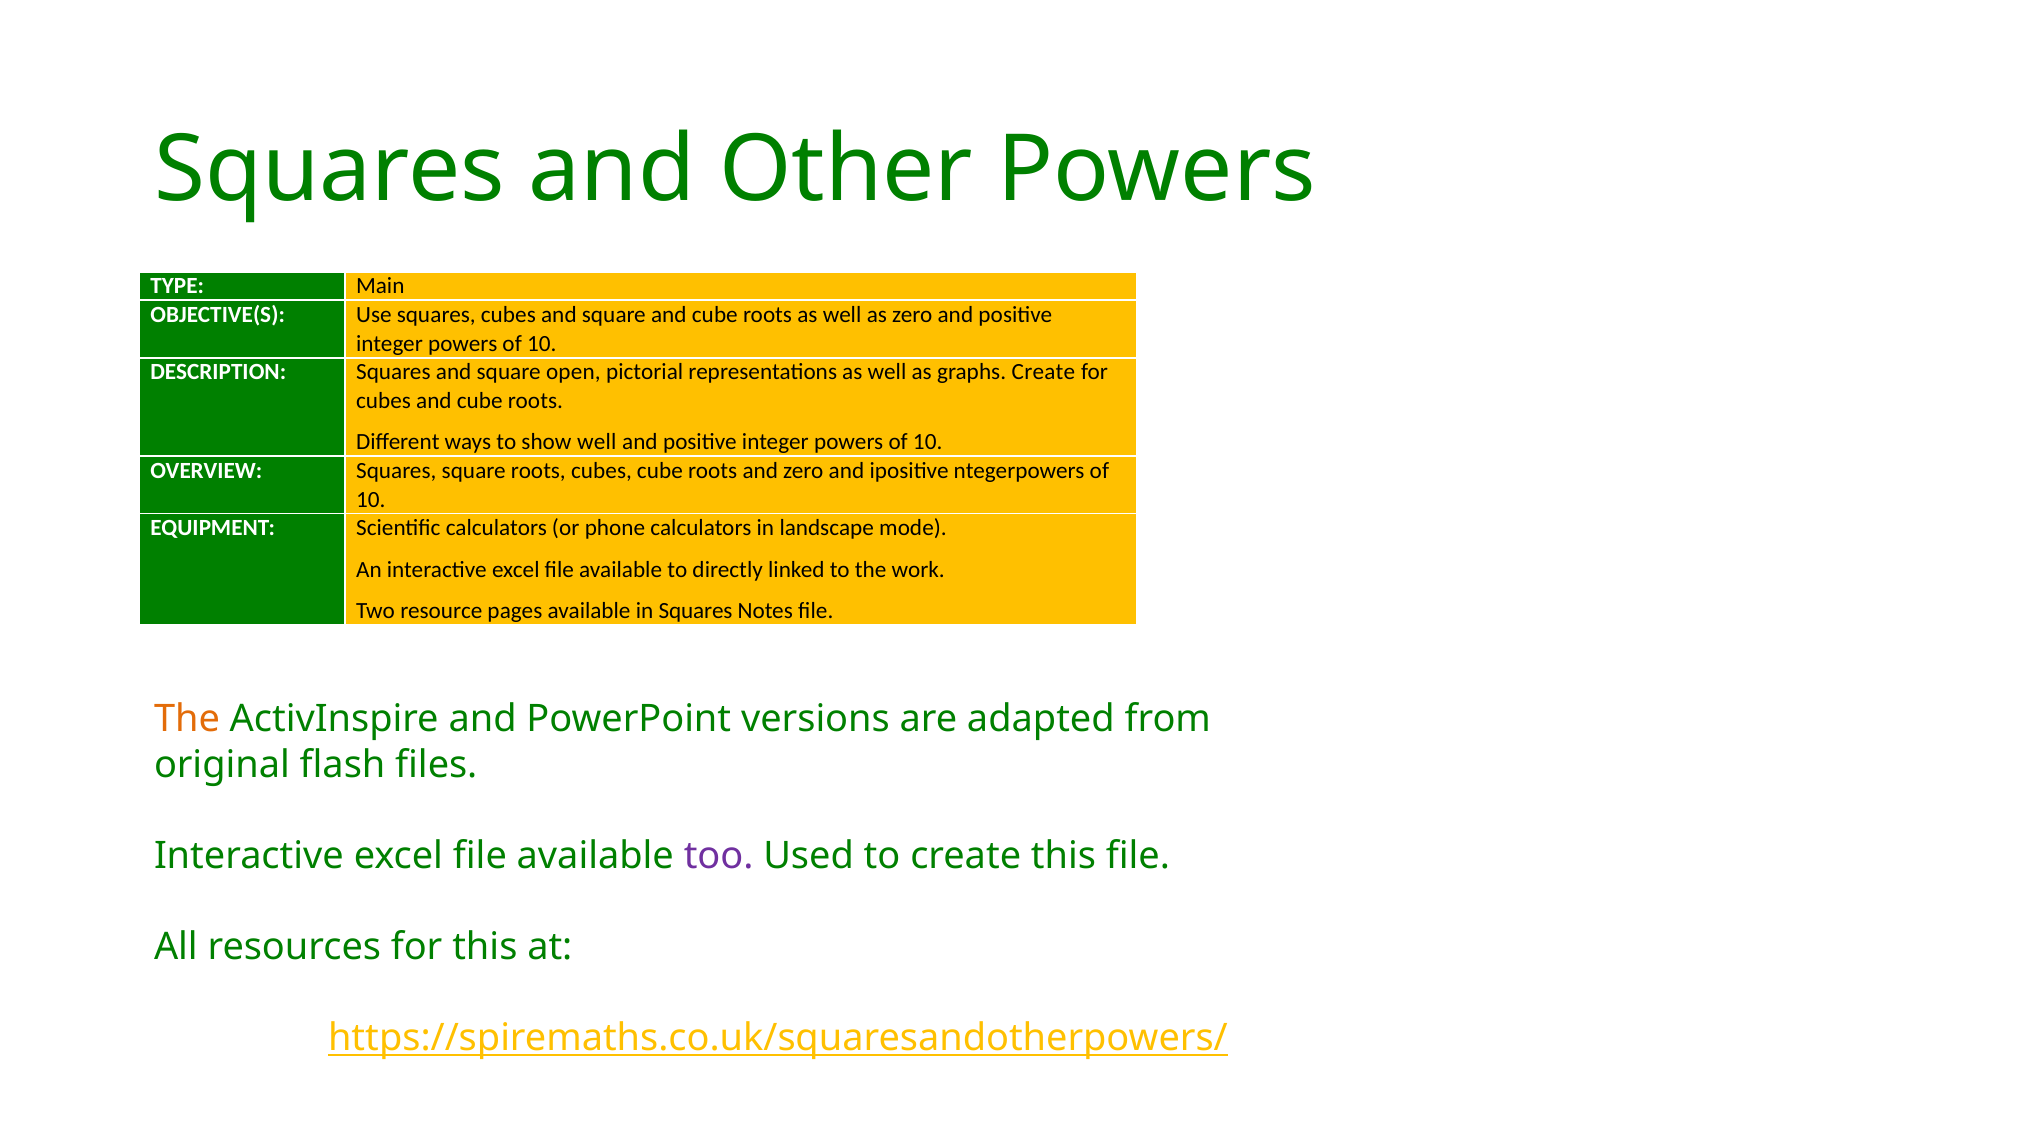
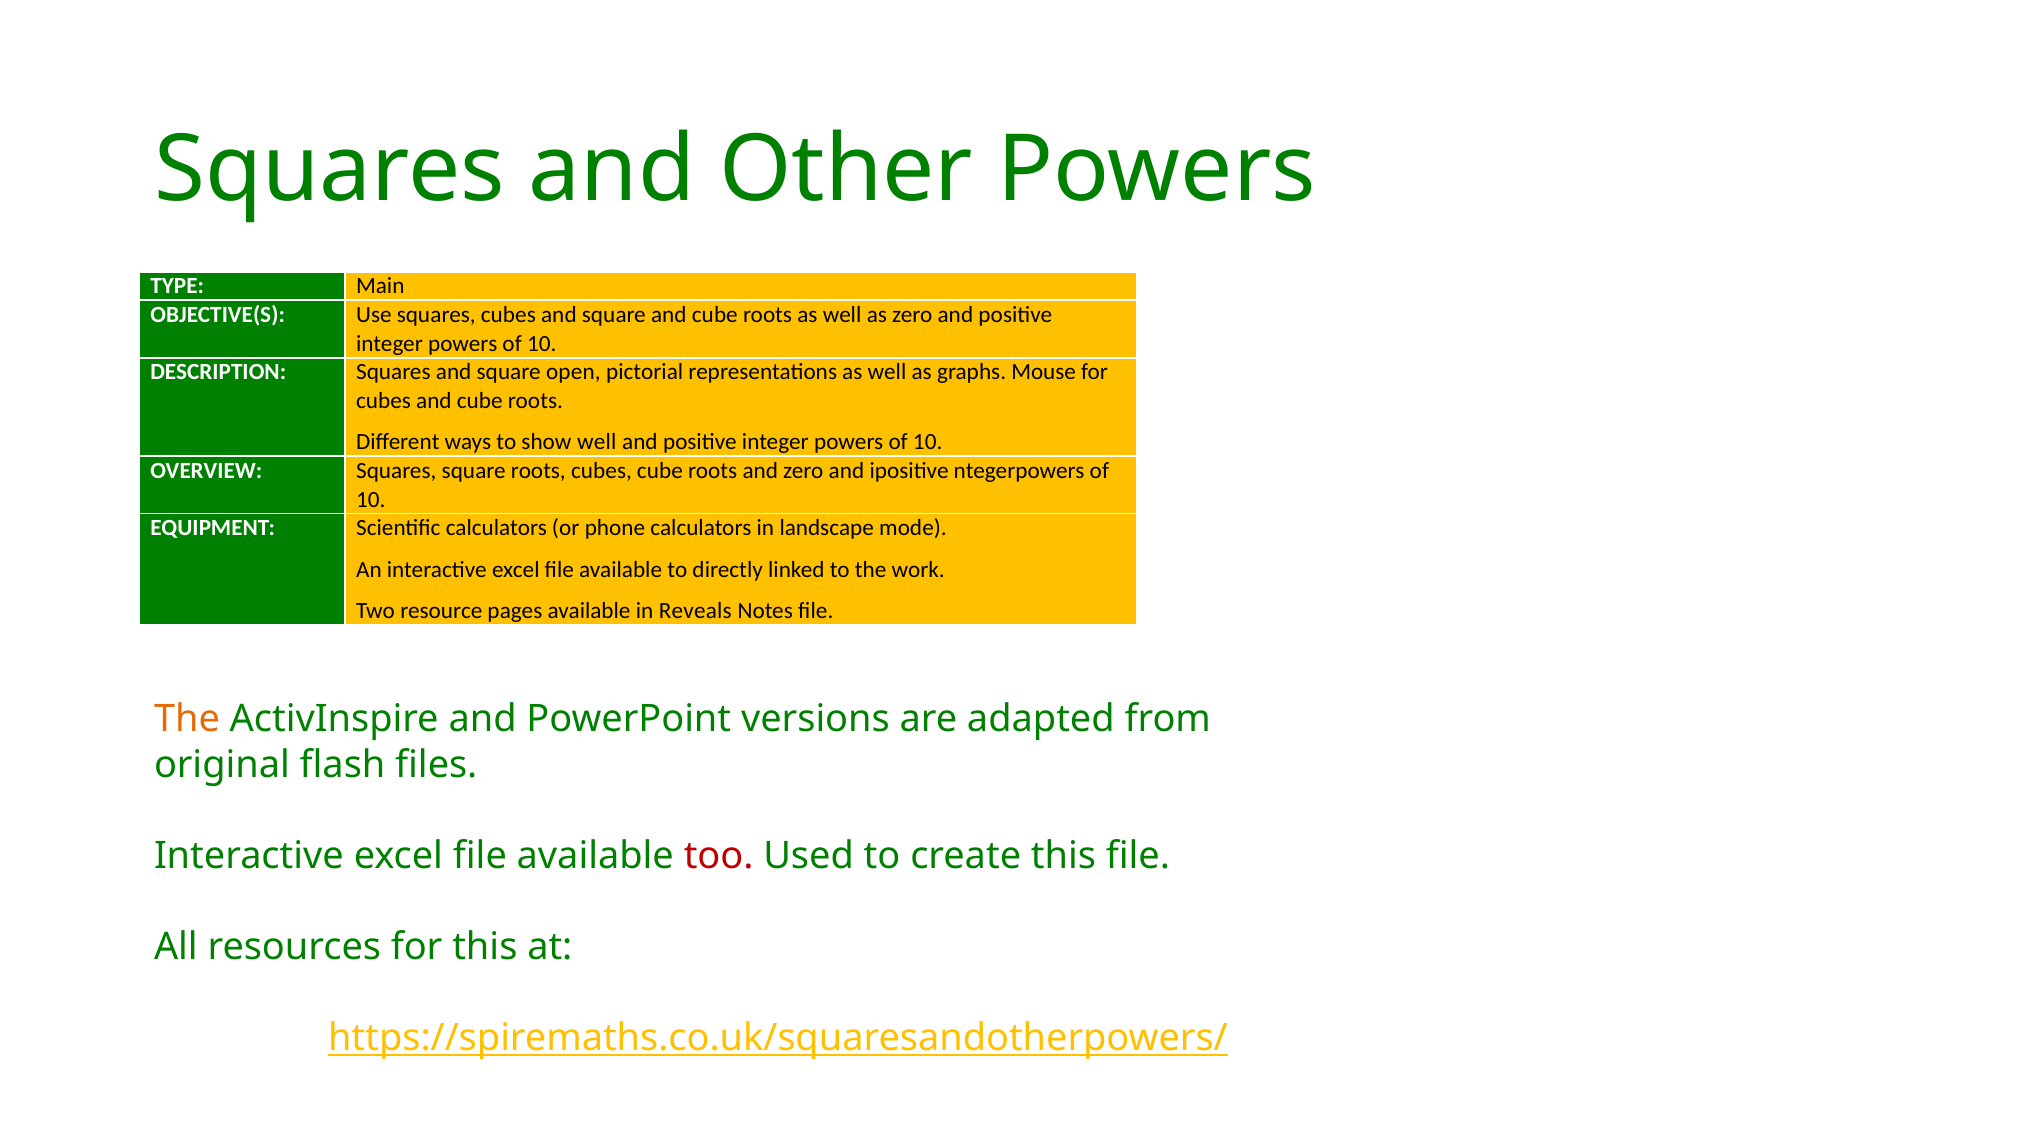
graphs Create: Create -> Mouse (1044, 372)
in Squares: Squares -> Reveals (695, 611)
too colour: purple -> red (719, 856)
